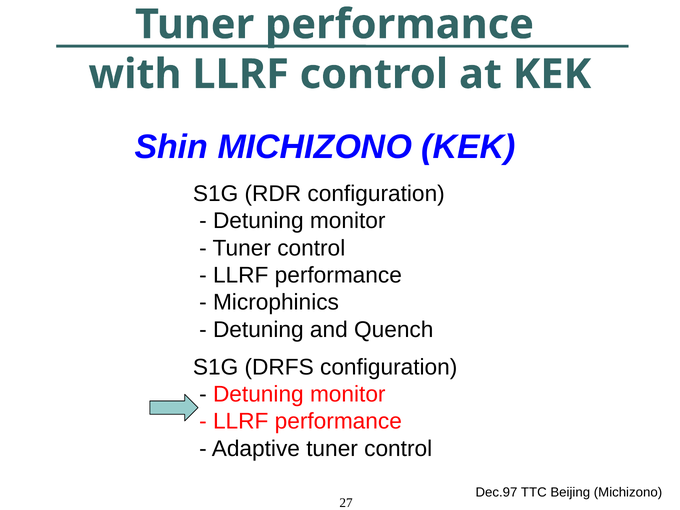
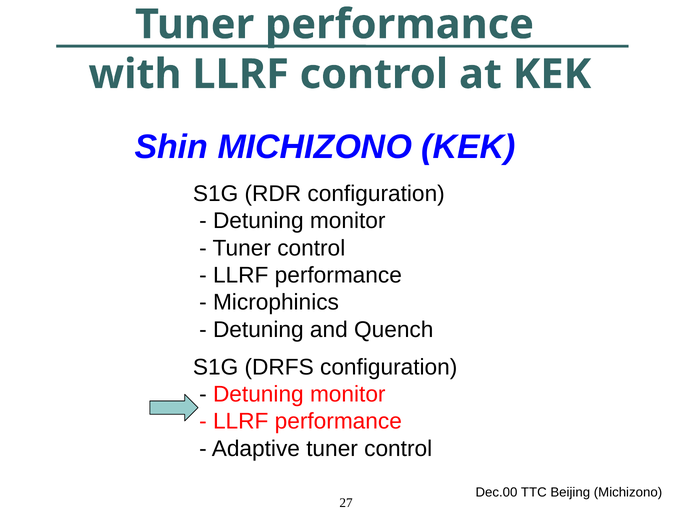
Dec.97: Dec.97 -> Dec.00 (497, 492)
